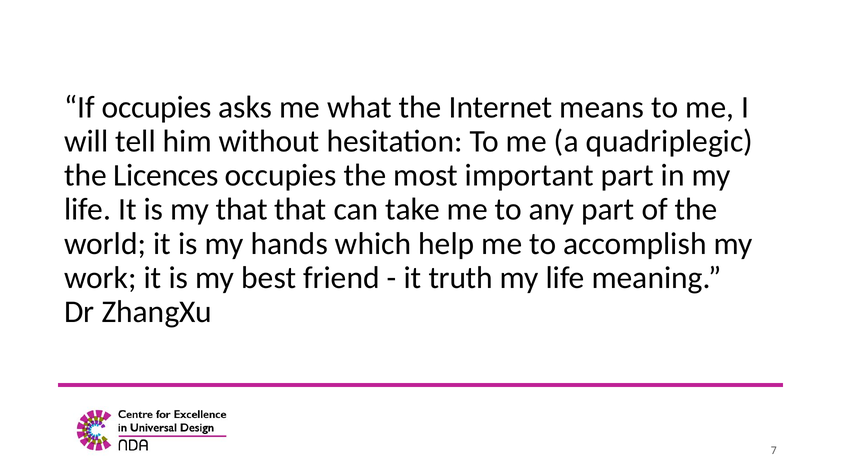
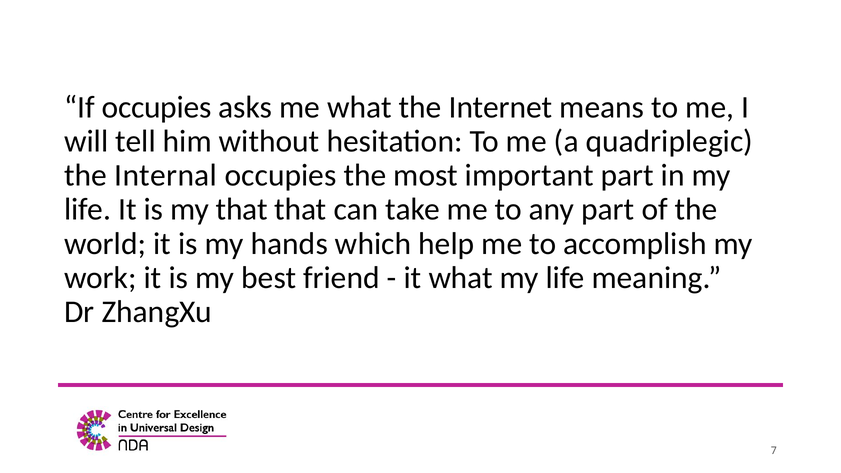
Licences: Licences -> Internal (166, 176)
it truth: truth -> what (461, 278)
